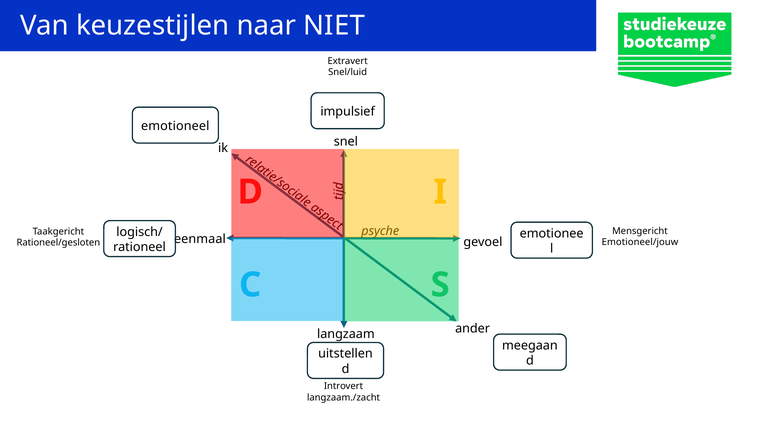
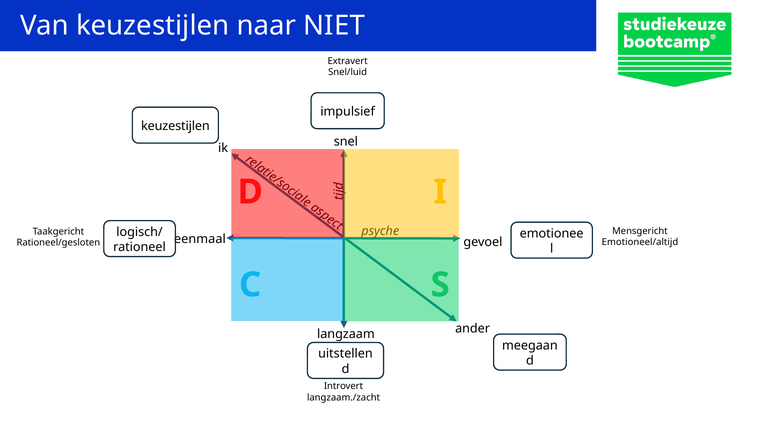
emotioneel: emotioneel -> keuzestijlen (175, 126)
Emotioneel/jouw: Emotioneel/jouw -> Emotioneel/altijd (640, 242)
